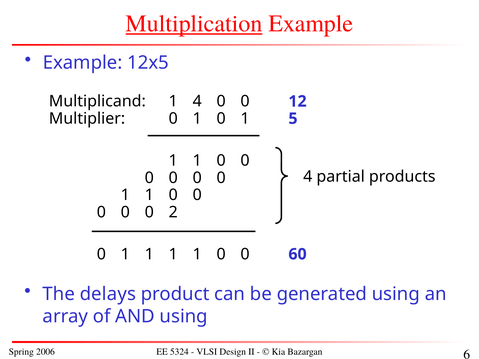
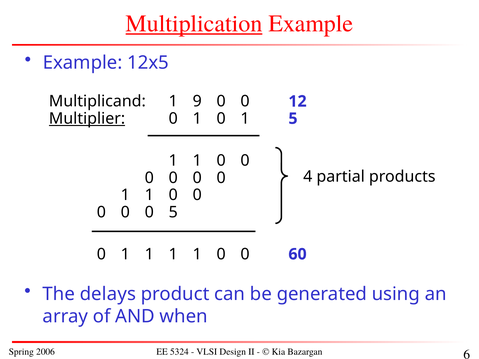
1 4: 4 -> 9 (197, 101)
Multiplier underline: none -> present (87, 119)
0 2: 2 -> 5 (173, 212)
AND using: using -> when (184, 317)
